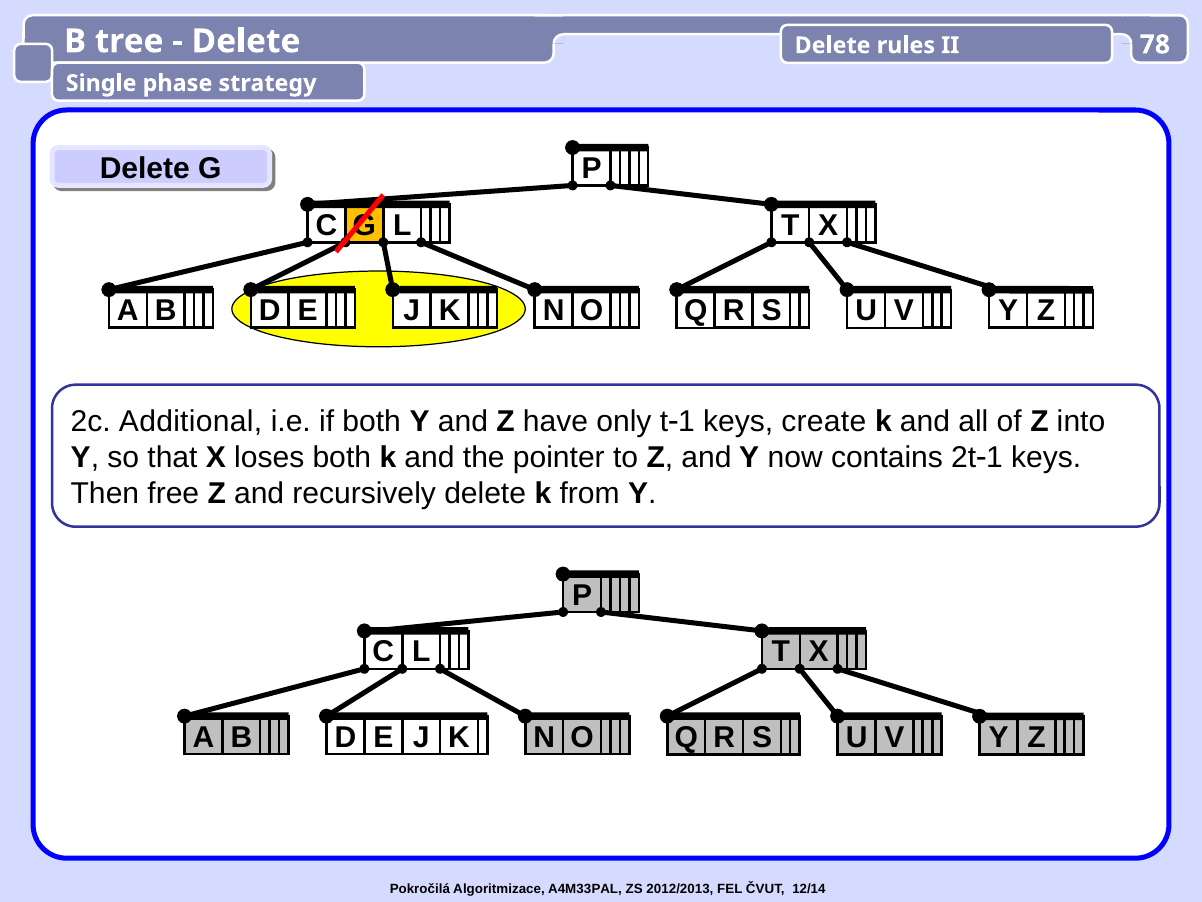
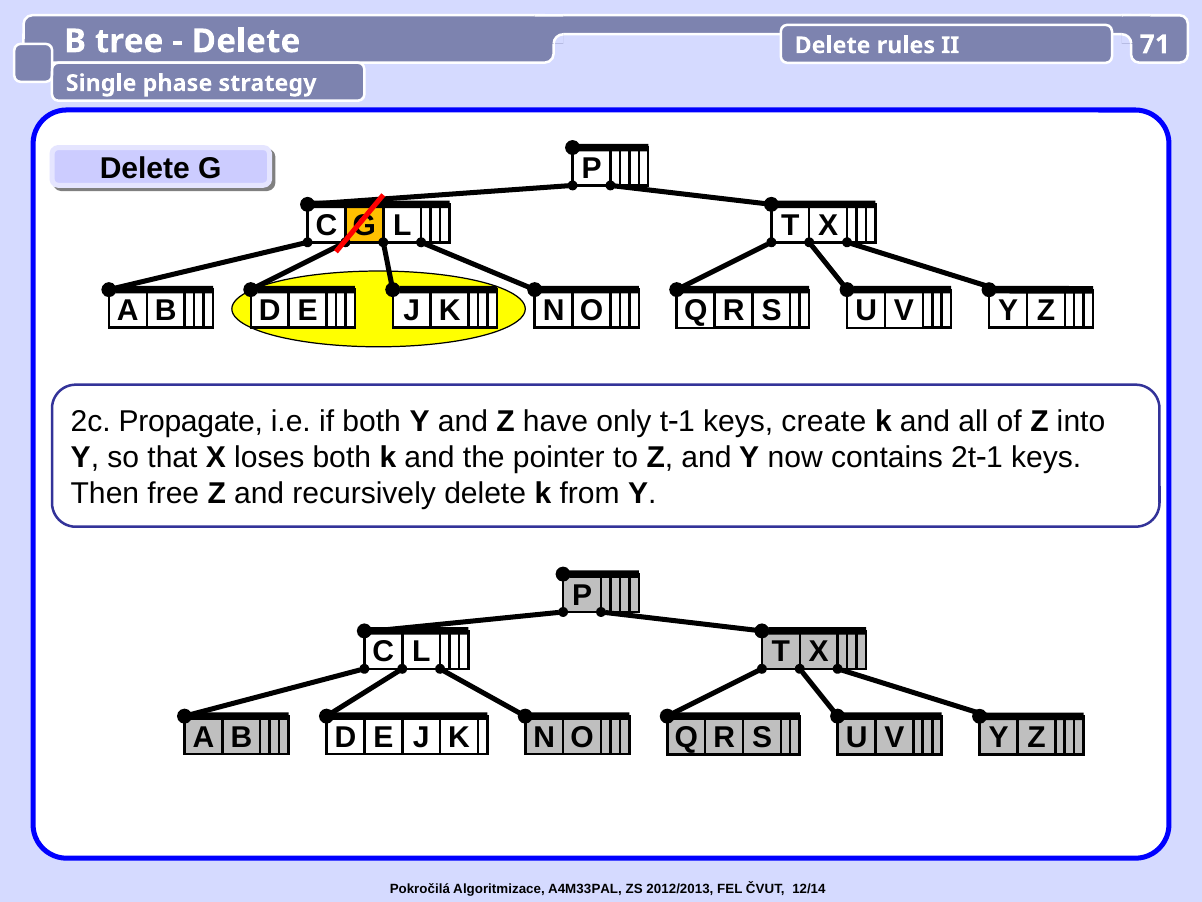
78: 78 -> 71 (1155, 45)
Additional: Additional -> Propagate (191, 421)
